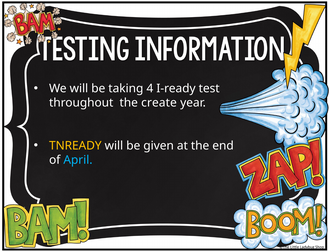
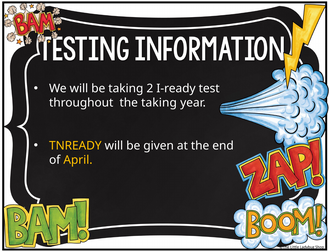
4: 4 -> 2 (150, 89)
the create: create -> taking (159, 103)
April colour: light blue -> yellow (78, 160)
